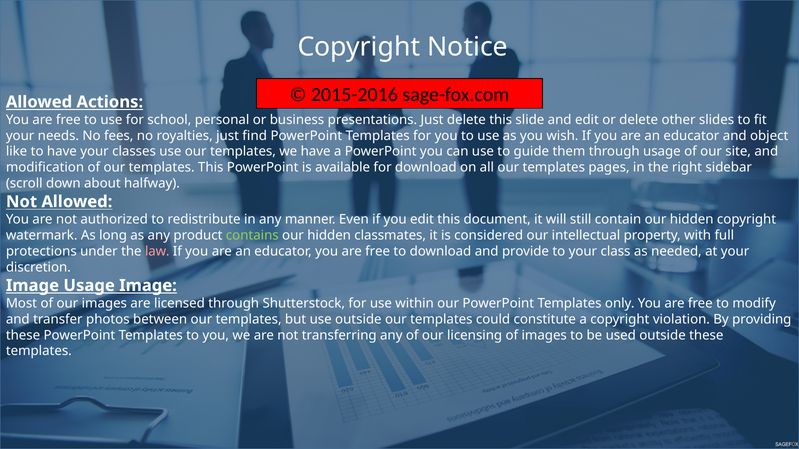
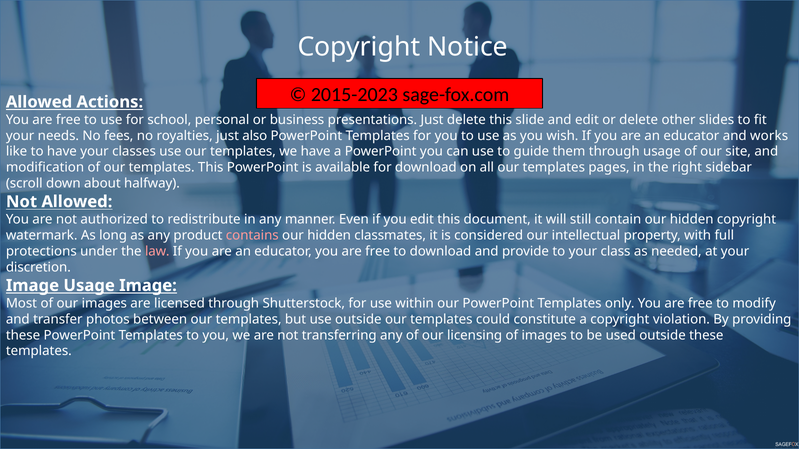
2015-2016: 2015-2016 -> 2015-2023 (354, 95)
find: find -> also (255, 136)
object: object -> works (769, 136)
contains colour: light green -> pink (252, 236)
